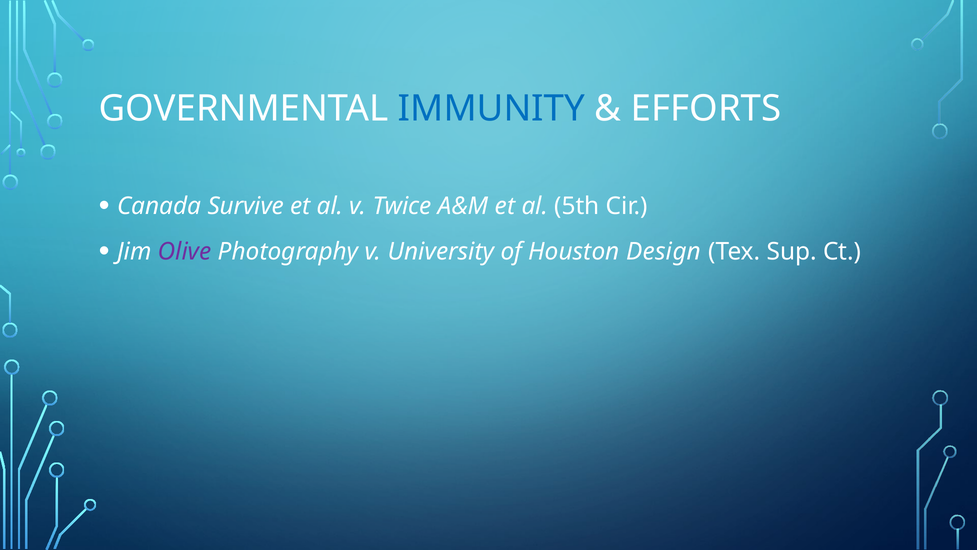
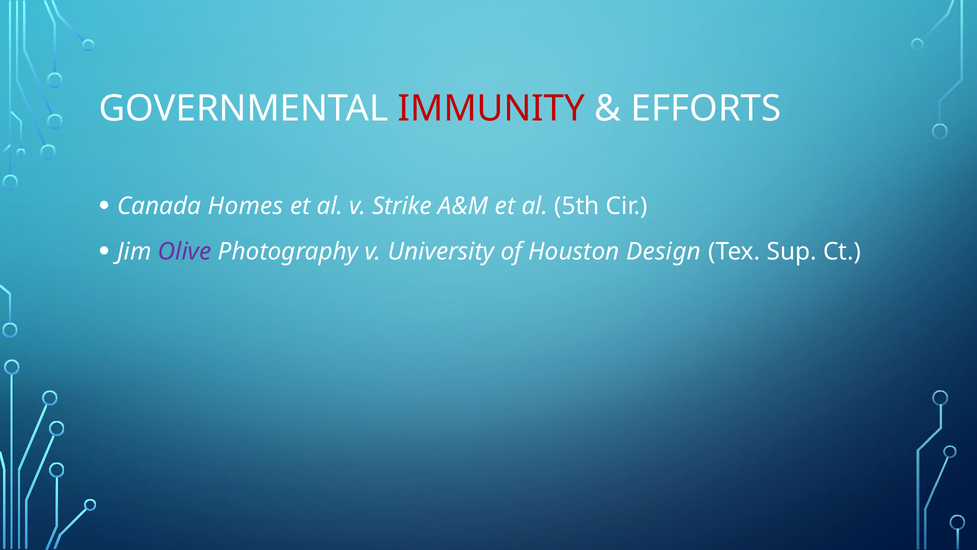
IMMUNITY colour: blue -> red (491, 109)
Survive: Survive -> Homes (246, 206)
Twice: Twice -> Strike (402, 206)
